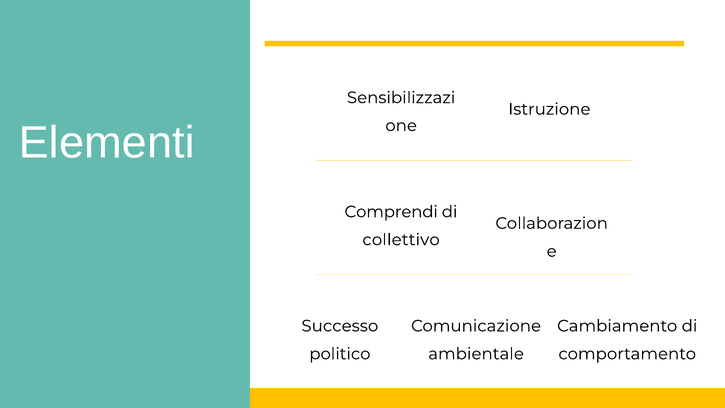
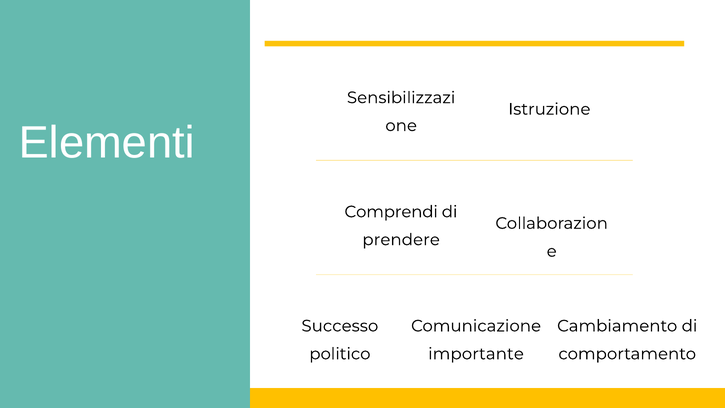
collettivo: collettivo -> prendere (401, 240)
ambientale: ambientale -> importante (476, 354)
